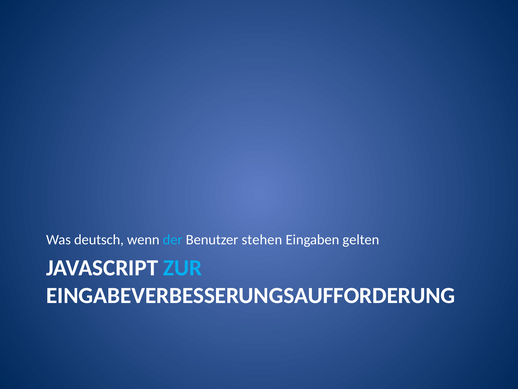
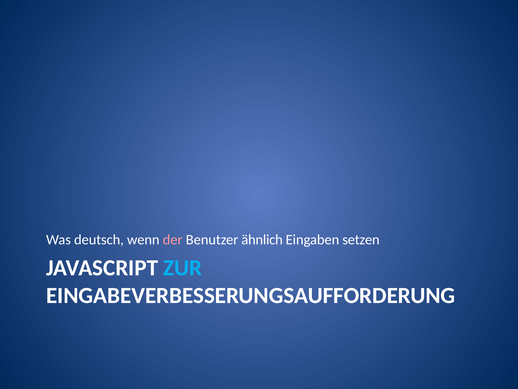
der colour: light blue -> pink (173, 239)
stehen: stehen -> ähnlich (262, 239)
gelten: gelten -> setzen (361, 239)
